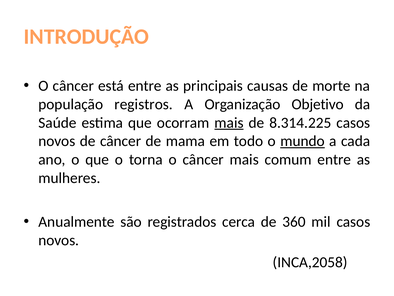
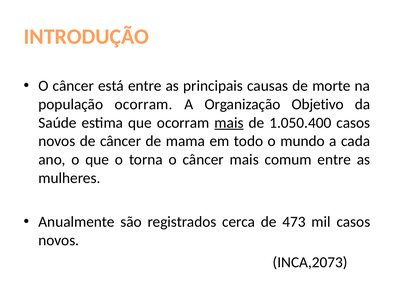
população registros: registros -> ocorram (144, 104)
8.314.225: 8.314.225 -> 1.050.400 (300, 122)
mundo underline: present -> none (303, 141)
360: 360 -> 473 (294, 221)
INCA,2058: INCA,2058 -> INCA,2073 (310, 262)
